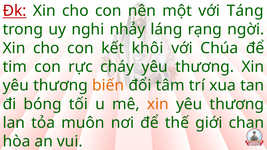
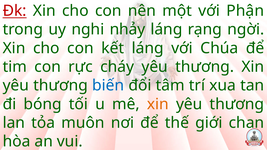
Táng: Táng -> Phận (245, 11)
kết khôi: khôi -> láng (148, 48)
biến colour: orange -> blue (108, 86)
